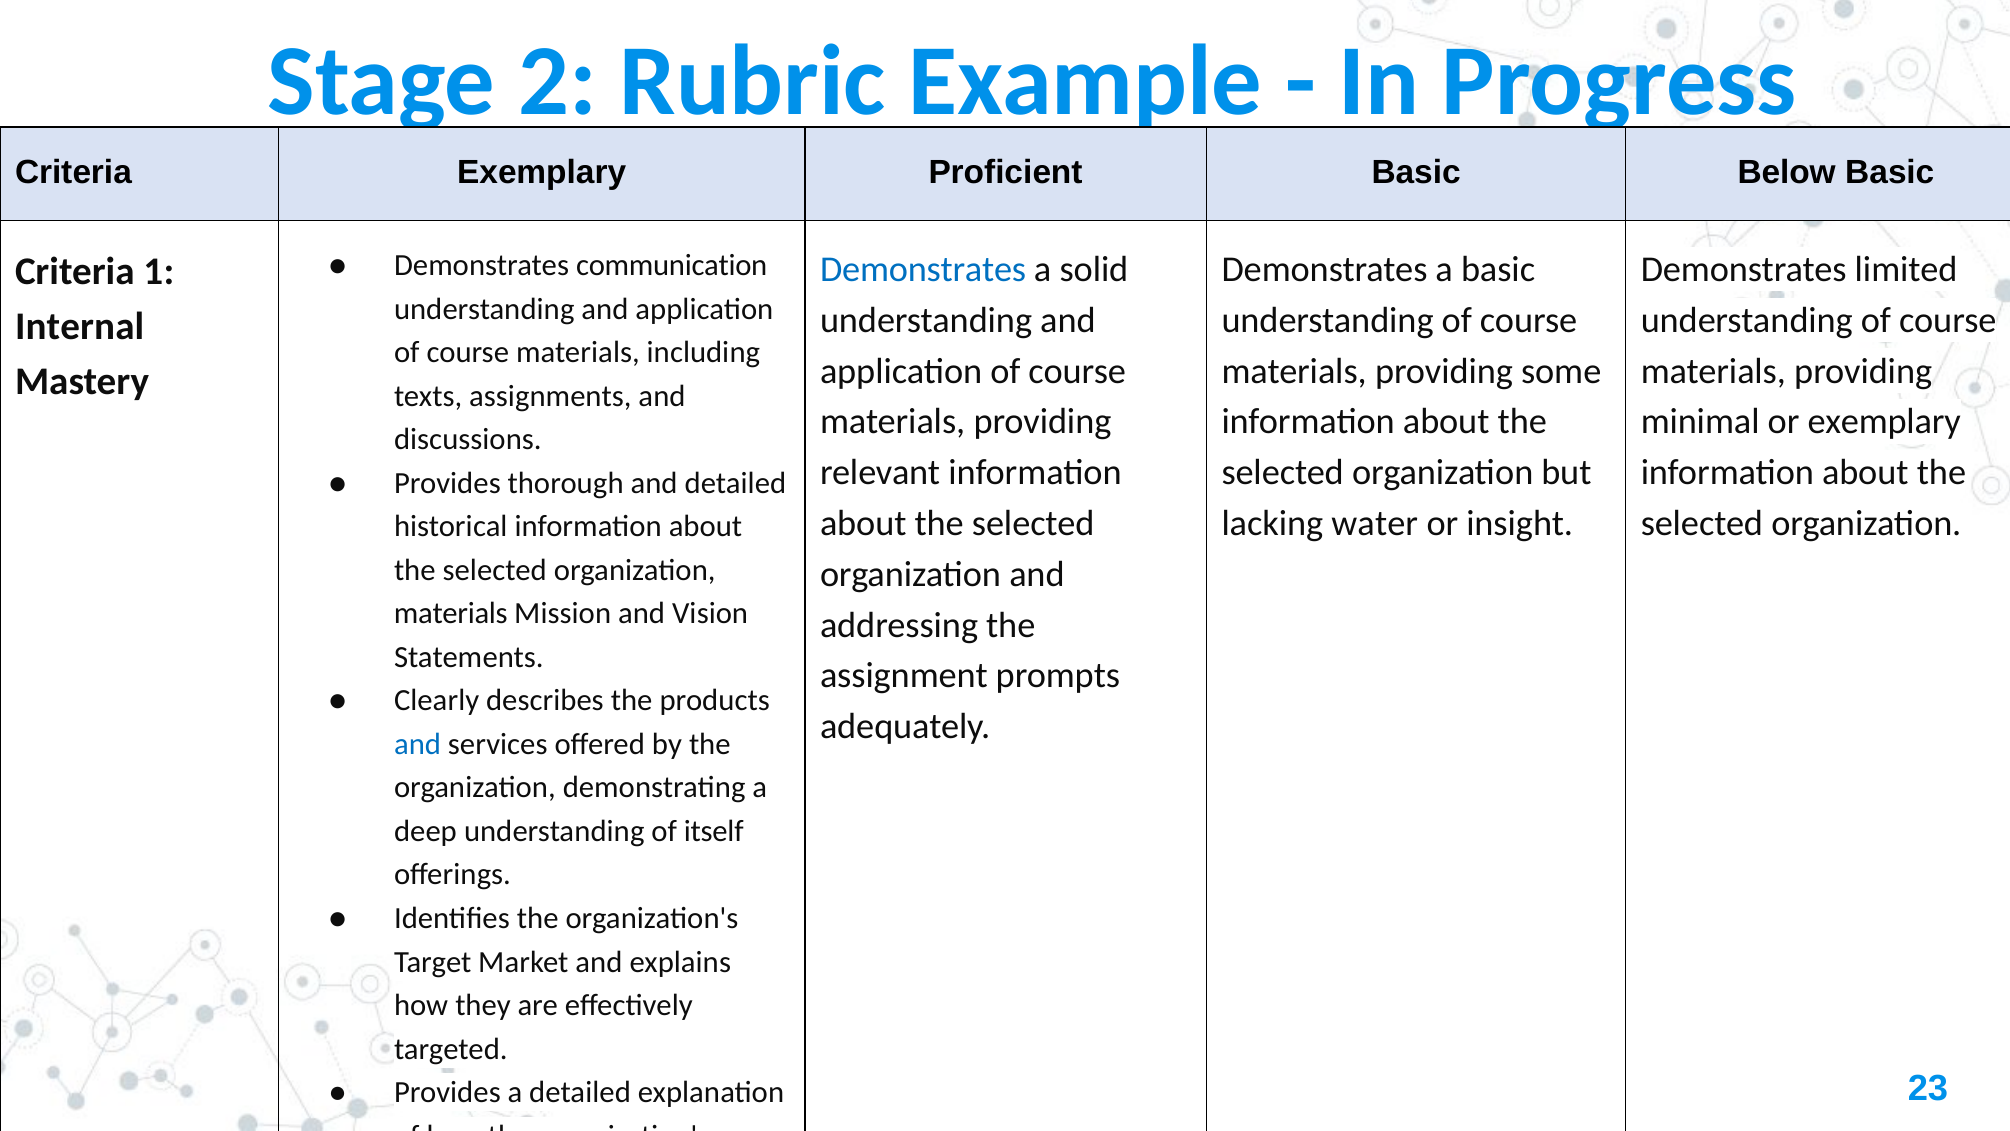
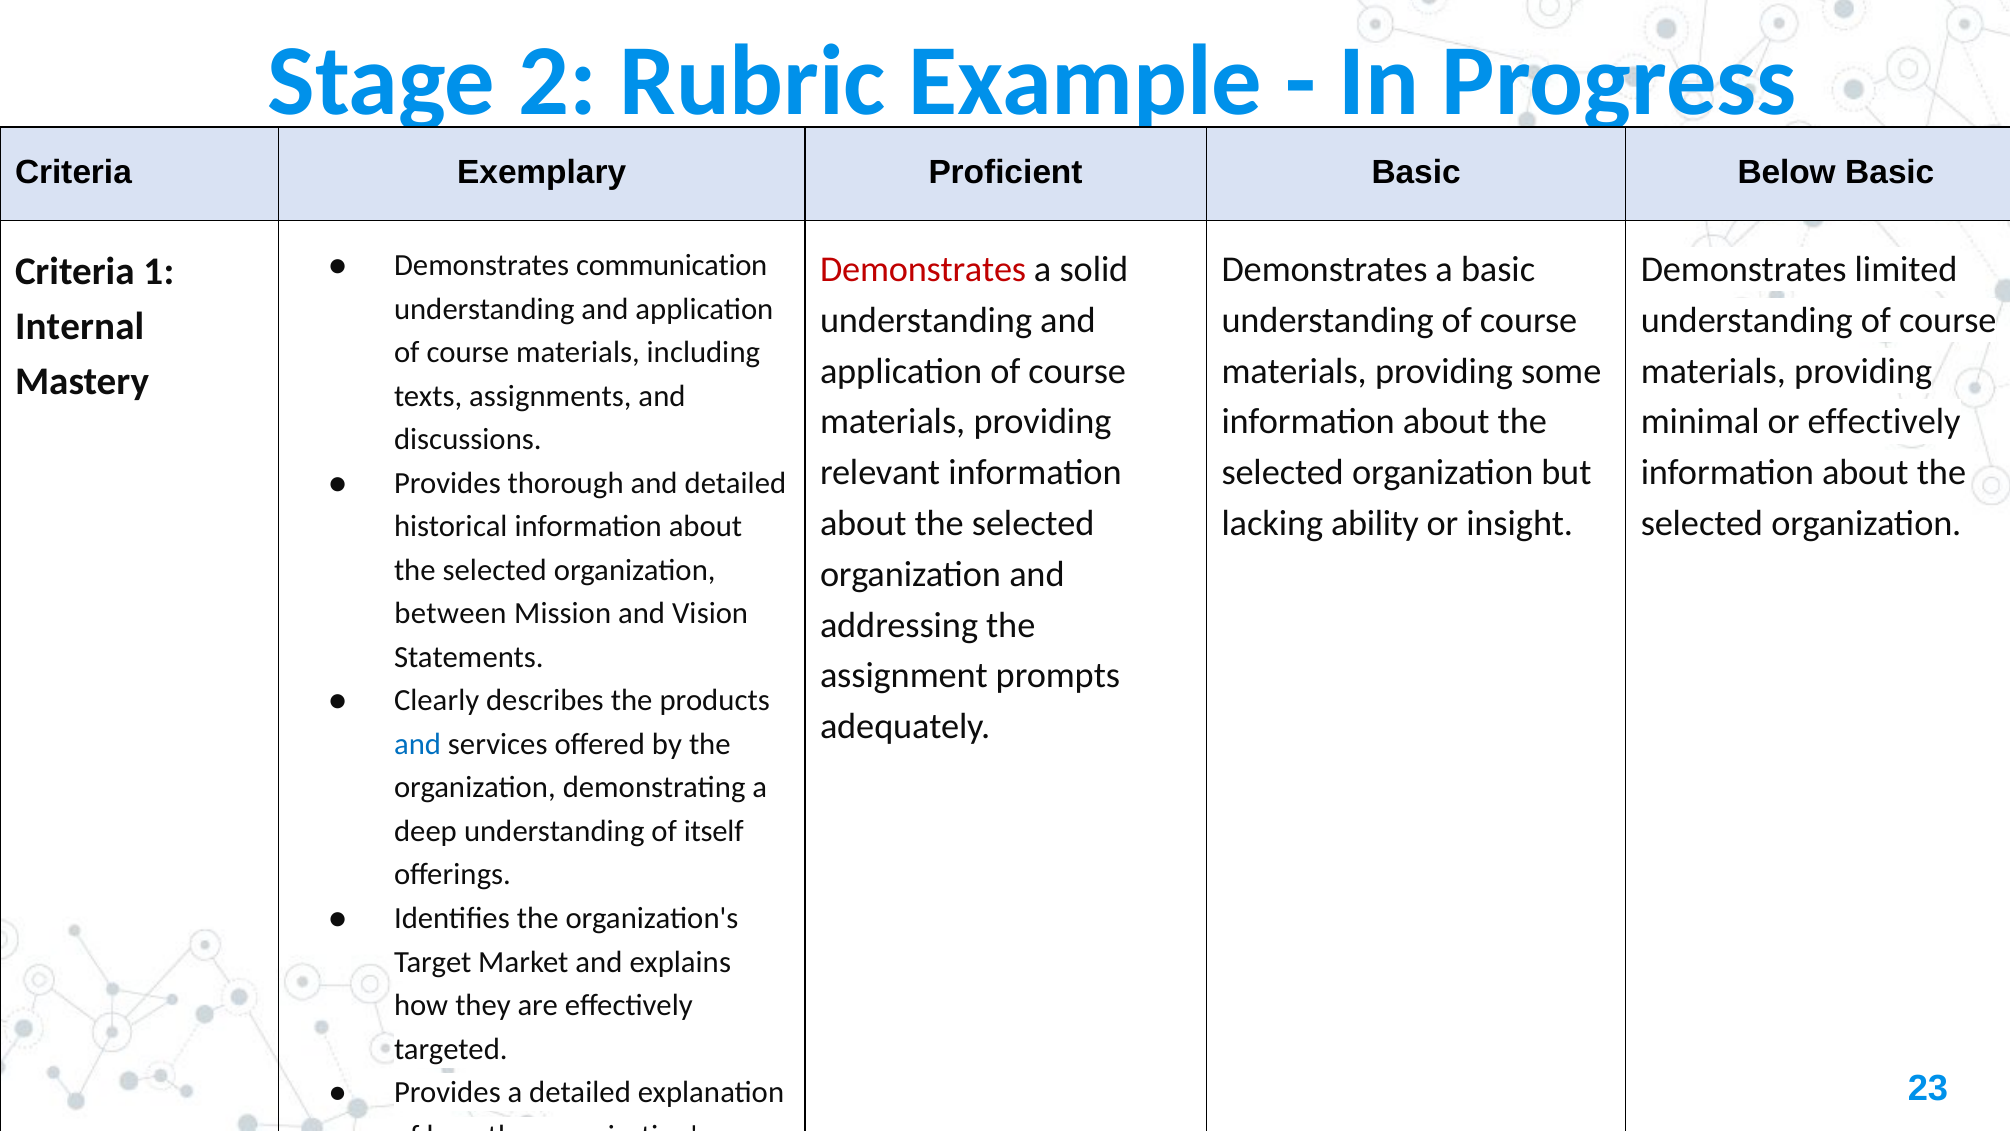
Demonstrates colour: blue -> red (923, 269)
or exemplary: exemplary -> effectively (1884, 422)
water: water -> ability (1375, 523)
materials: materials -> between (451, 613)
